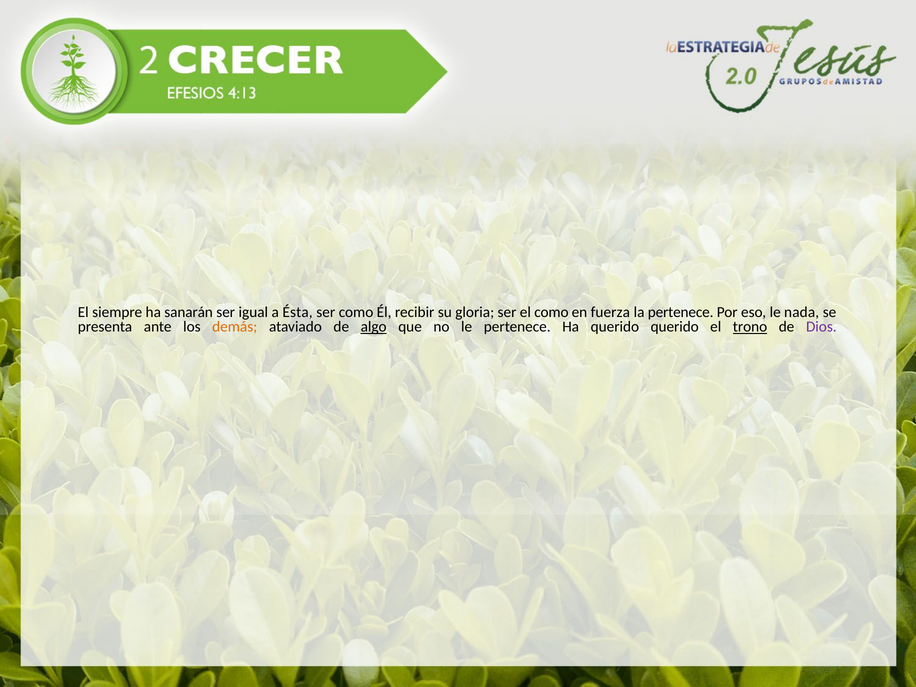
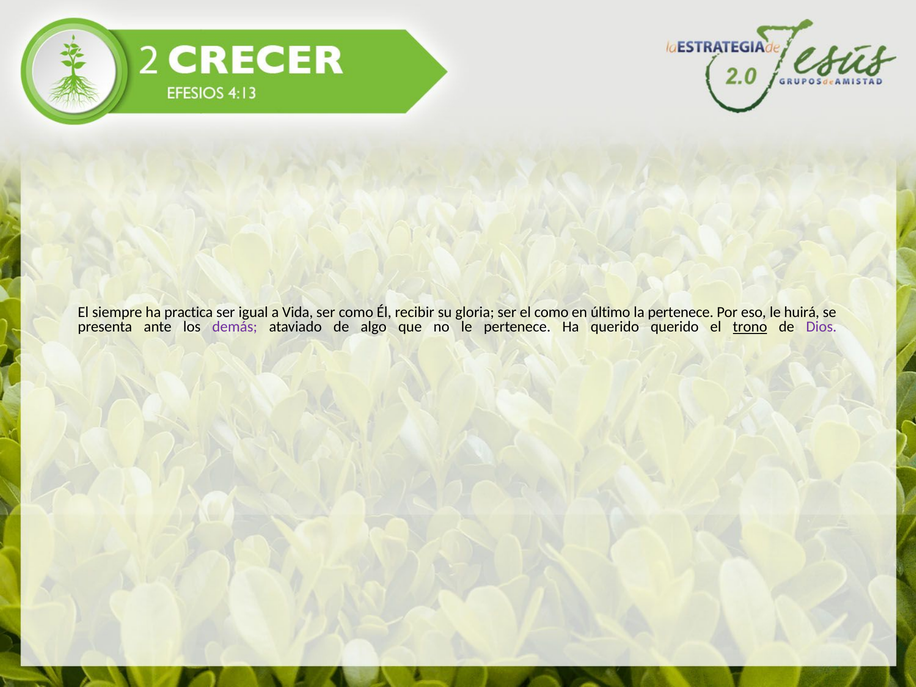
sanarán: sanarán -> practica (189, 312)
Ésta: Ésta -> Vida (298, 312)
fuerza: fuerza -> último (610, 312)
nada: nada -> huirá (802, 312)
demás colour: orange -> purple (235, 327)
algo underline: present -> none (374, 327)
